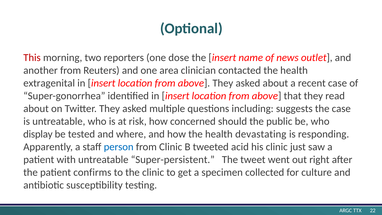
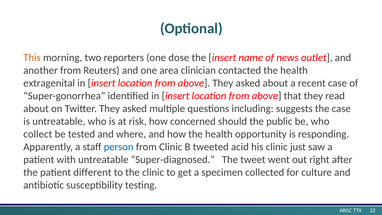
This colour: red -> orange (32, 58)
display: display -> collect (38, 134)
devastating: devastating -> opportunity (261, 134)
Super-persistent: Super-persistent -> Super-diagnosed (173, 160)
confirms: confirms -> different (92, 172)
